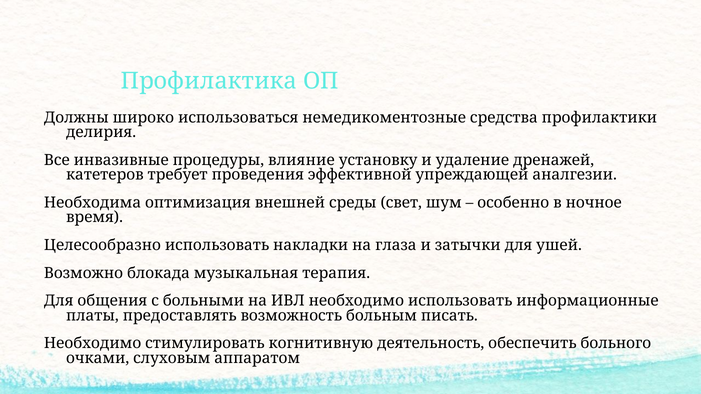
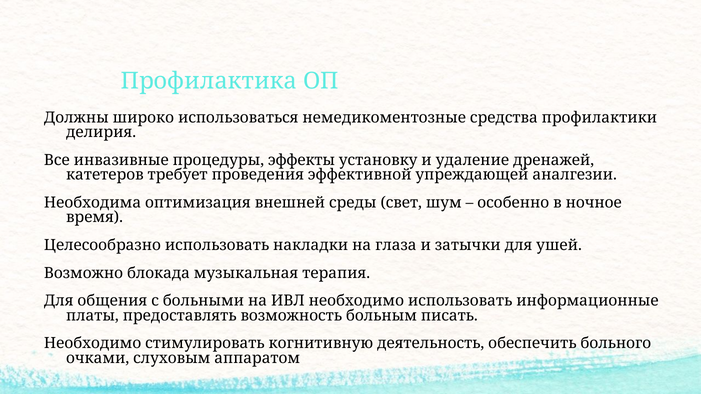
влияние: влияние -> эффекты (302, 160)
